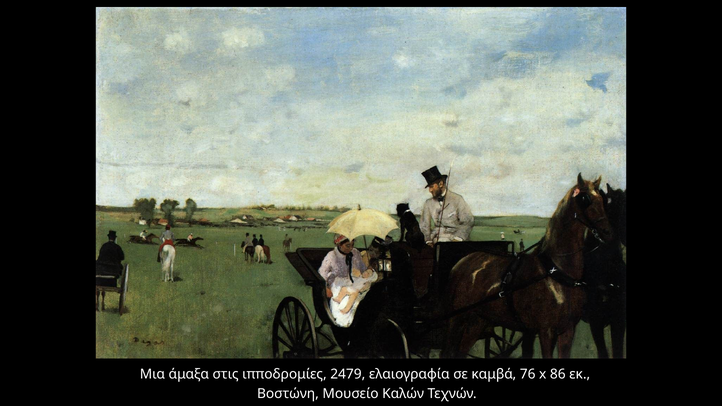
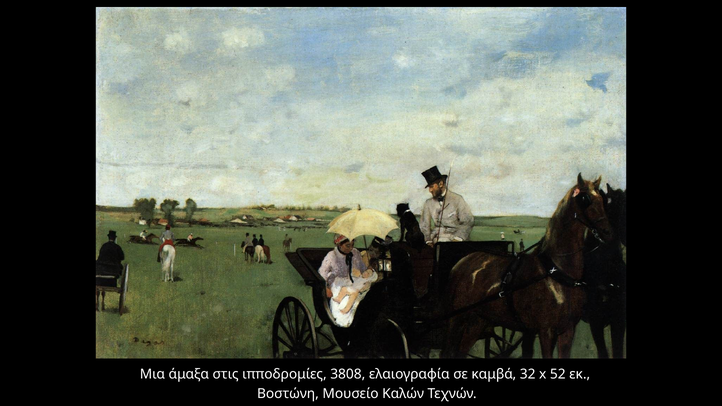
2479: 2479 -> 3808 (348, 374)
76: 76 -> 32 (528, 374)
86: 86 -> 52 (558, 374)
